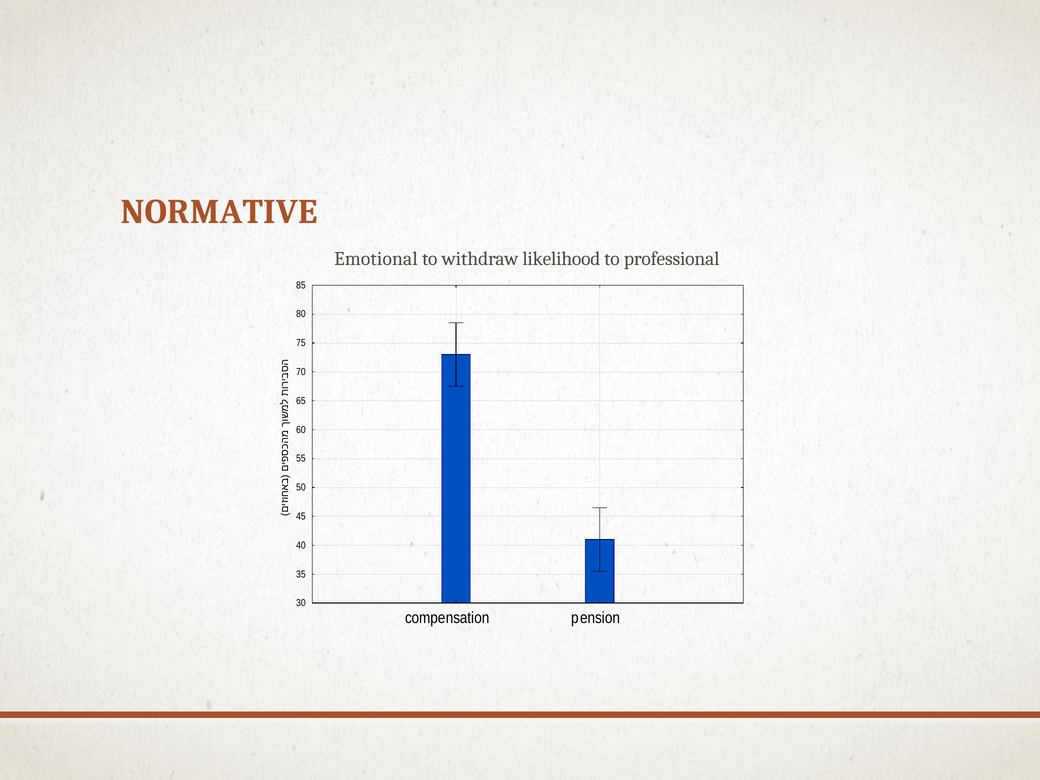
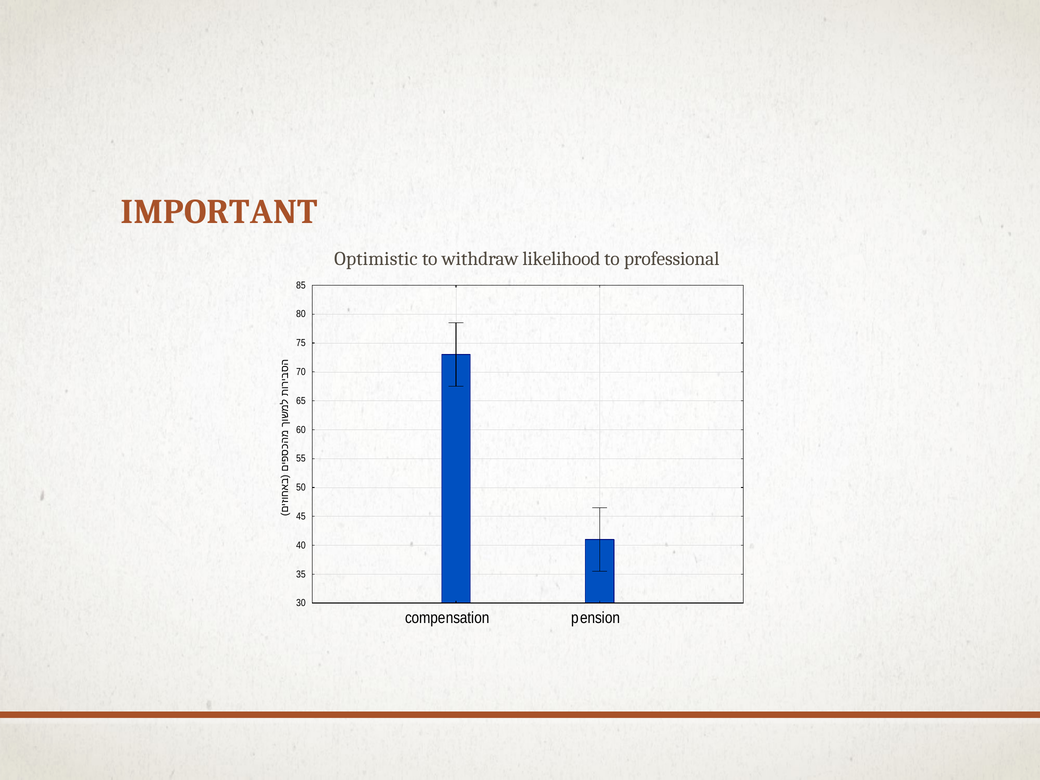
NORMATIVE: NORMATIVE -> IMPORTANT (219, 212)
Emotional: Emotional -> Optimistic (376, 259)
